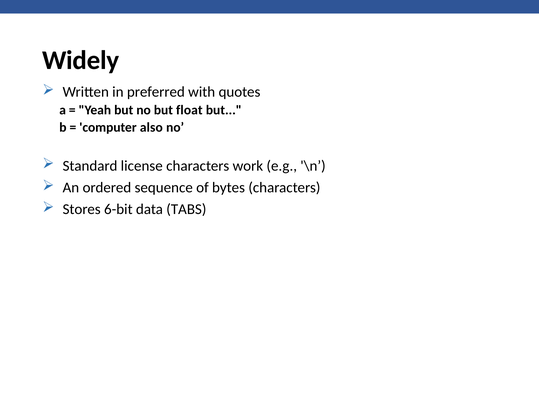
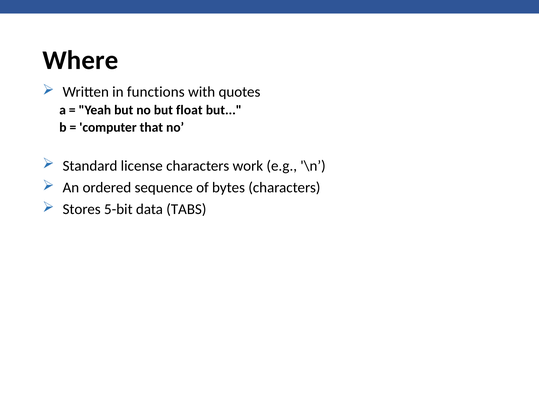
Widely: Widely -> Where (80, 60)
preferred: preferred -> functions (156, 92)
also: also -> that (151, 128)
6-bit: 6-bit -> 5-bit (118, 210)
